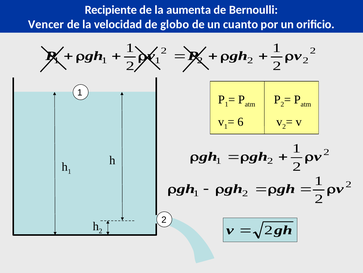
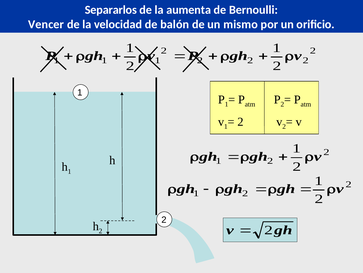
Recipiente: Recipiente -> Separarlos (111, 10)
globo: globo -> balón (175, 24)
cuanto: cuanto -> mismo (241, 24)
6: 6 -> 2 (240, 122)
